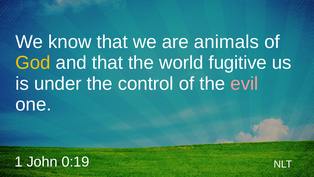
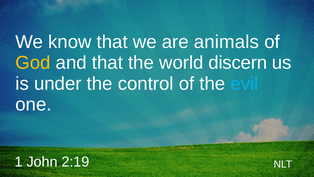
fugitive: fugitive -> discern (238, 63)
evil colour: pink -> light blue (244, 83)
0:19: 0:19 -> 2:19 (75, 161)
